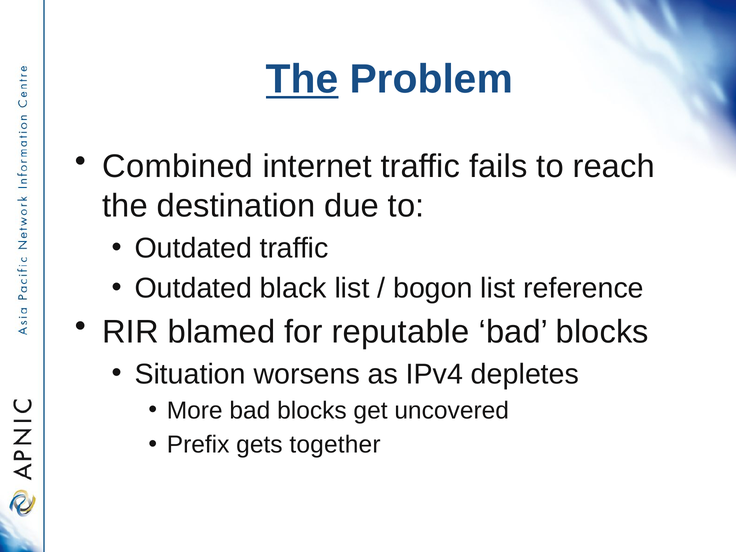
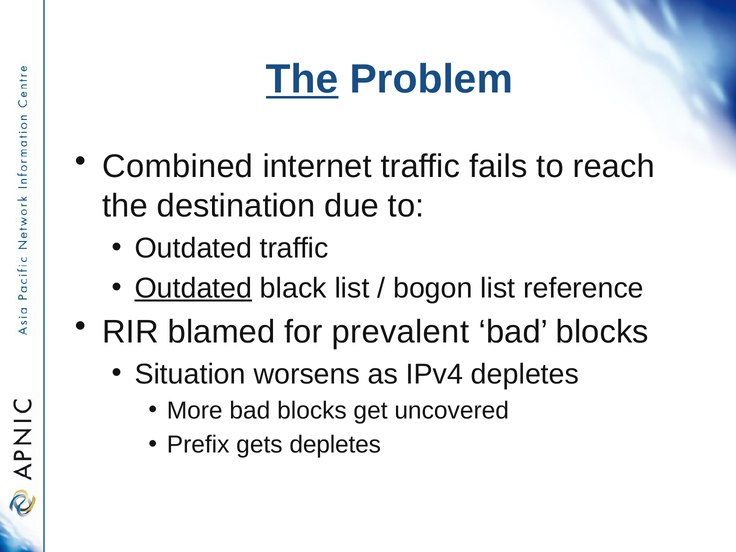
Outdated underline: none -> present (193, 288)
reputable: reputable -> prevalent (401, 332)
gets together: together -> depletes (335, 445)
